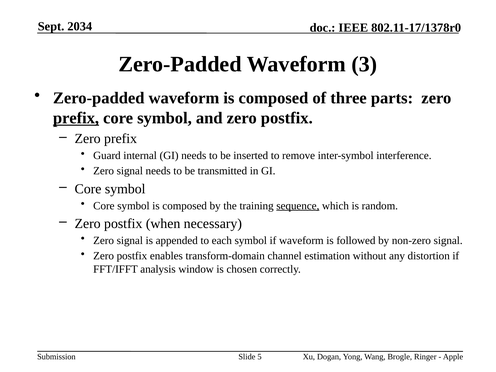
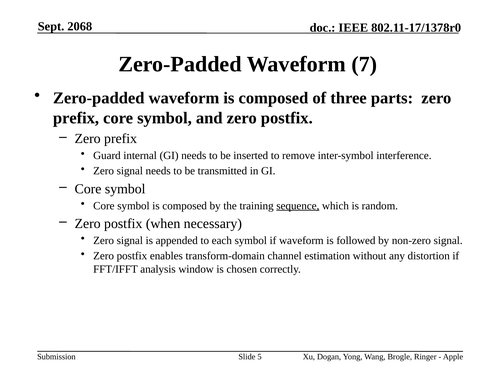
2034: 2034 -> 2068 (80, 26)
3: 3 -> 7 (364, 64)
prefix underline: present -> none (76, 118)
